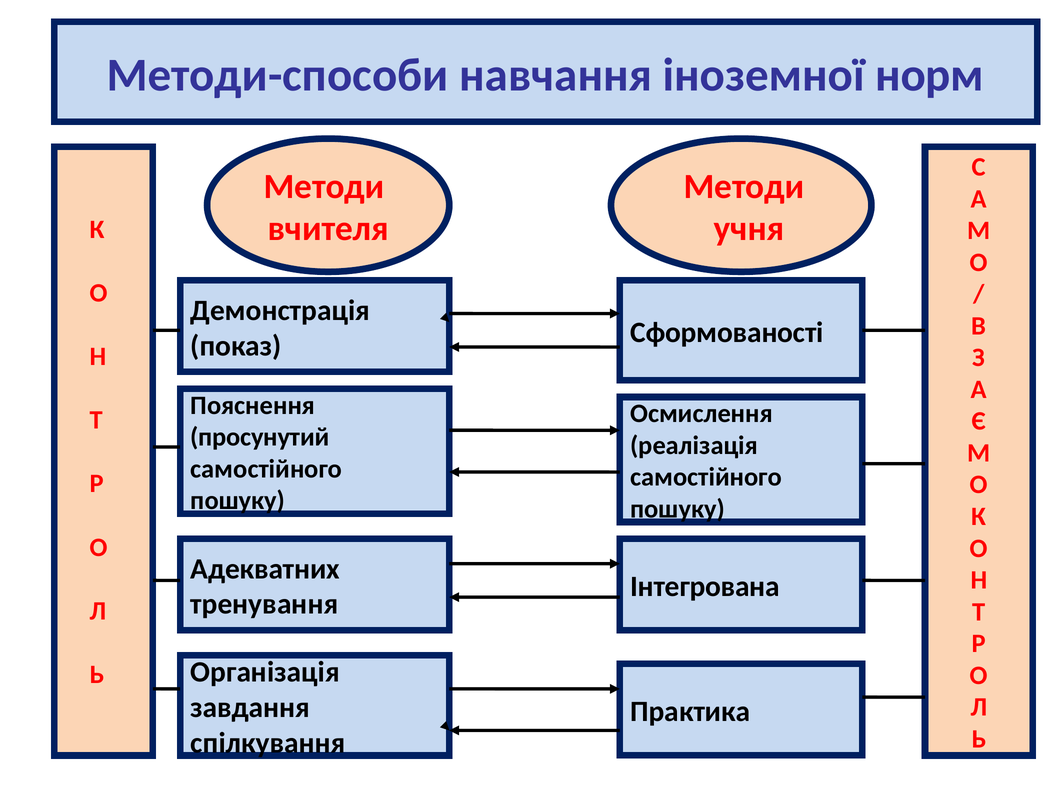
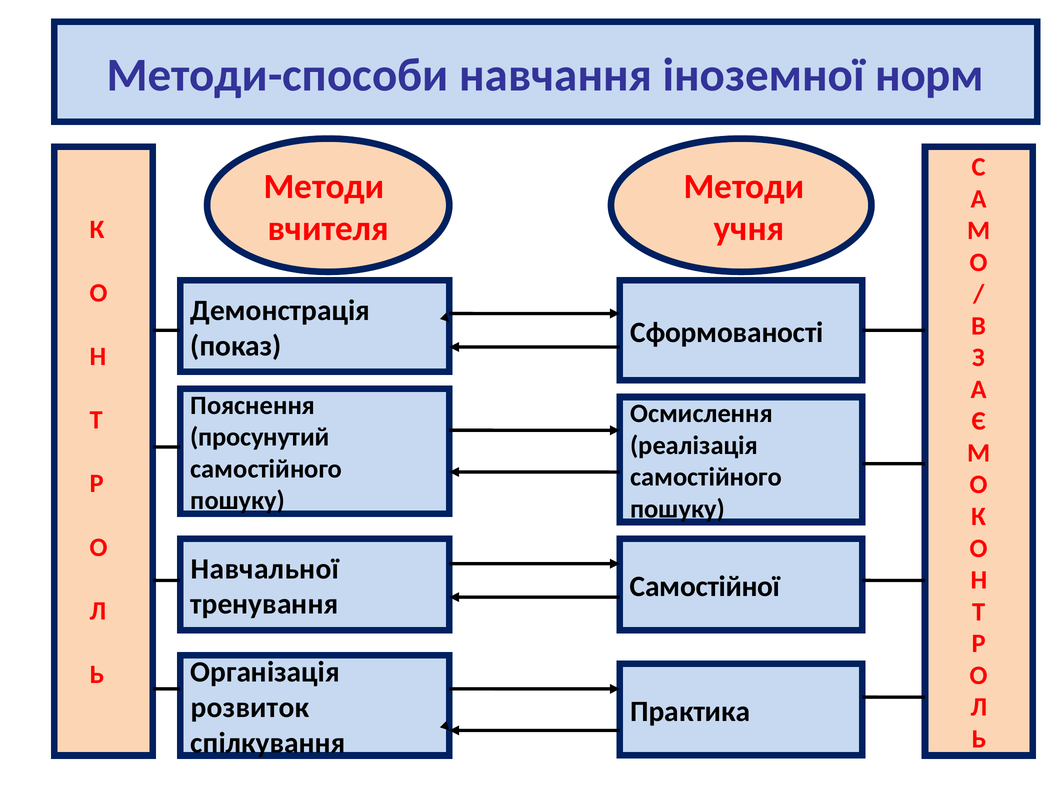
Адекватних: Адекватних -> Навчальної (265, 569)
Інтегрована: Інтегрована -> Самостійної (705, 586)
завдання: завдання -> розвиток (250, 707)
